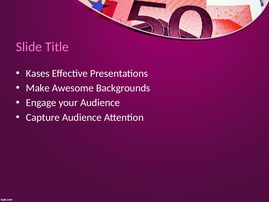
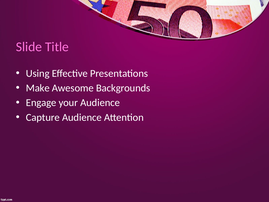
Kases: Kases -> Using (38, 73)
